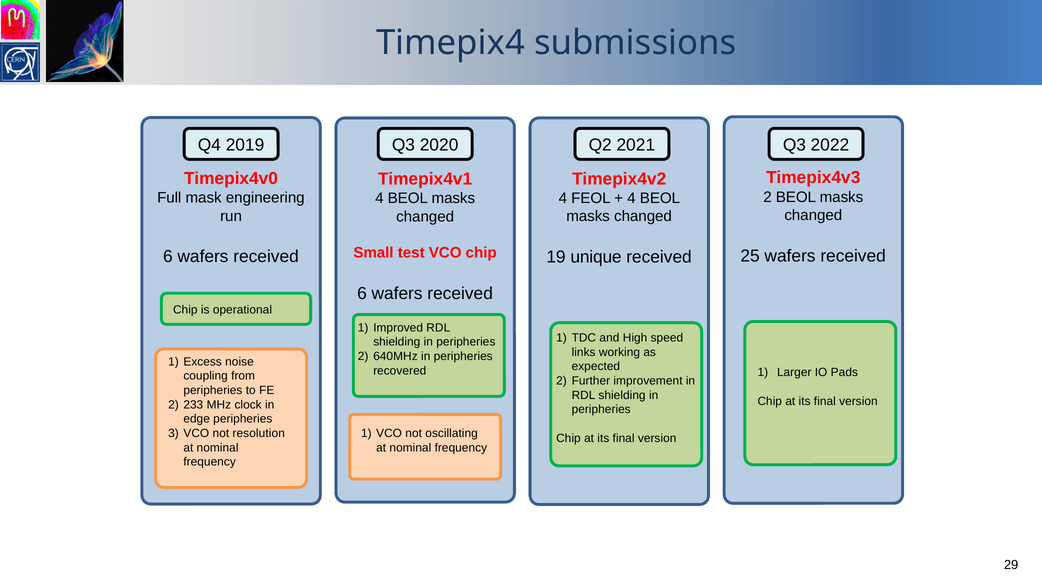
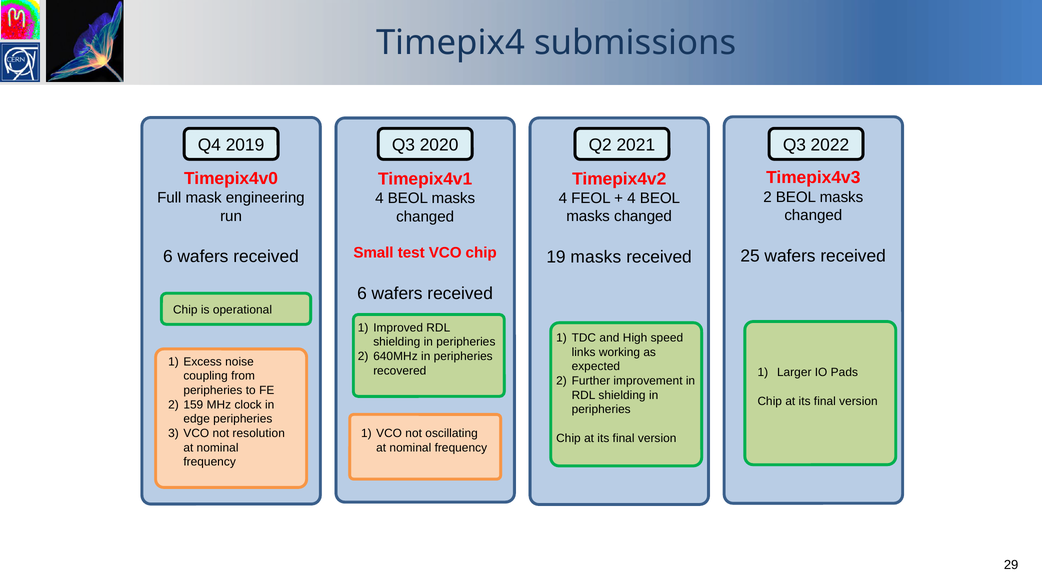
19 unique: unique -> masks (596, 257)
233: 233 -> 159 (193, 405)
